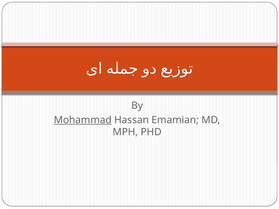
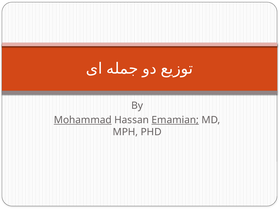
Emamian underline: none -> present (175, 120)
